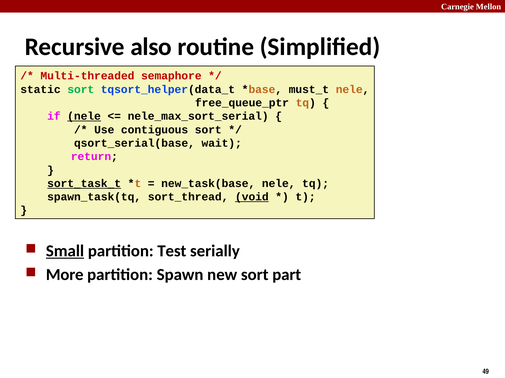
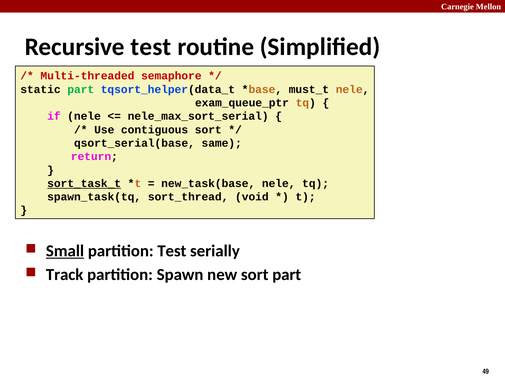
Recursive also: also -> test (151, 47)
static sort: sort -> part (81, 90)
free_queue_ptr: free_queue_ptr -> exam_queue_ptr (242, 103)
nele underline: present -> none (84, 116)
wait: wait -> same (222, 143)
void underline: present -> none (252, 197)
More: More -> Track (65, 275)
